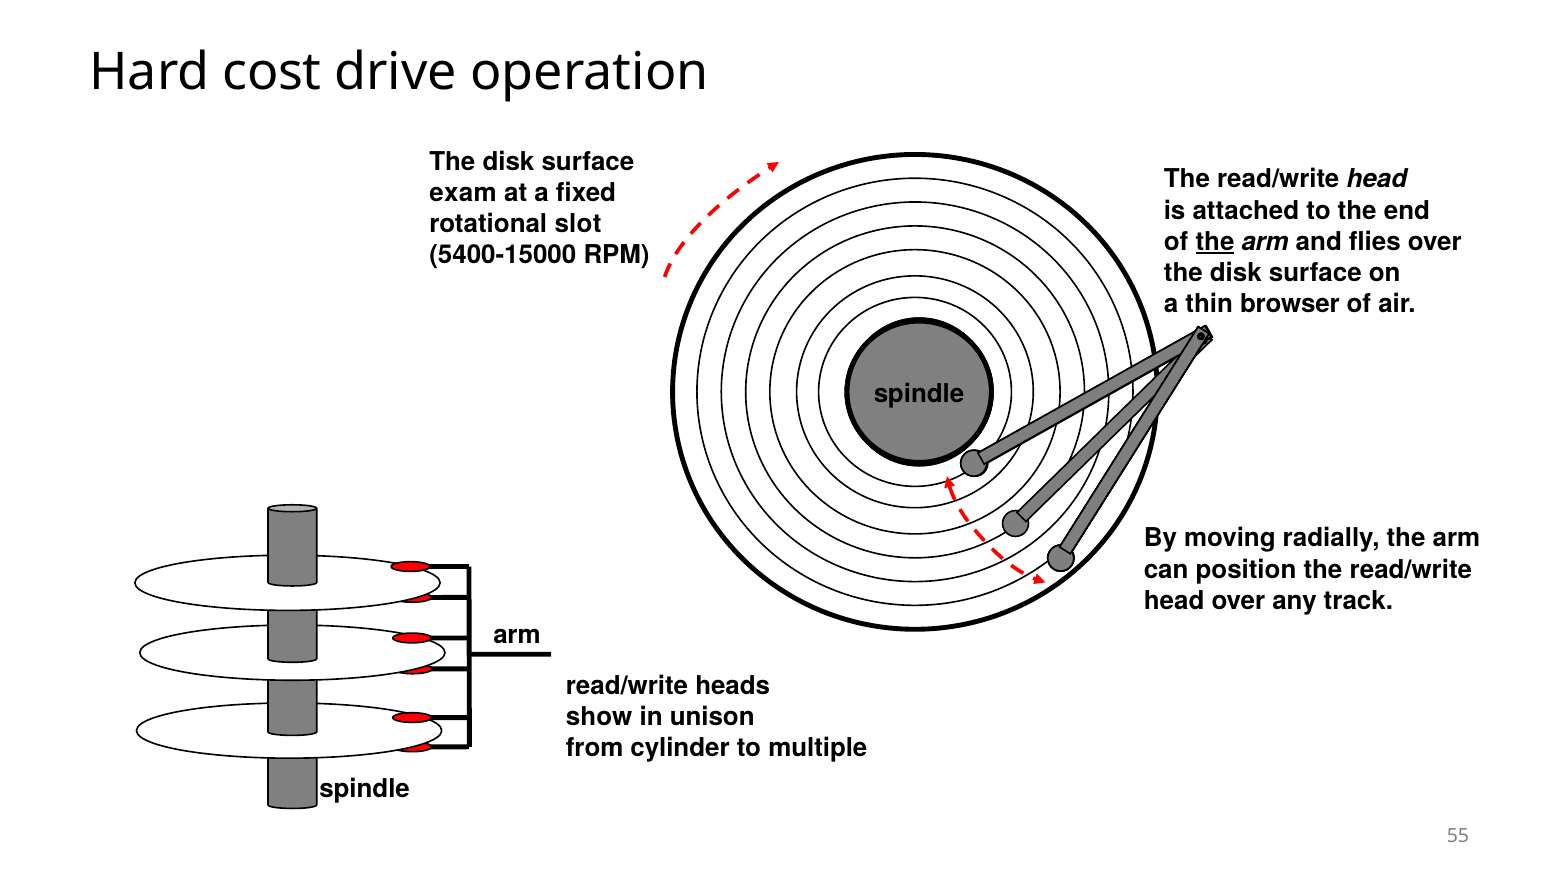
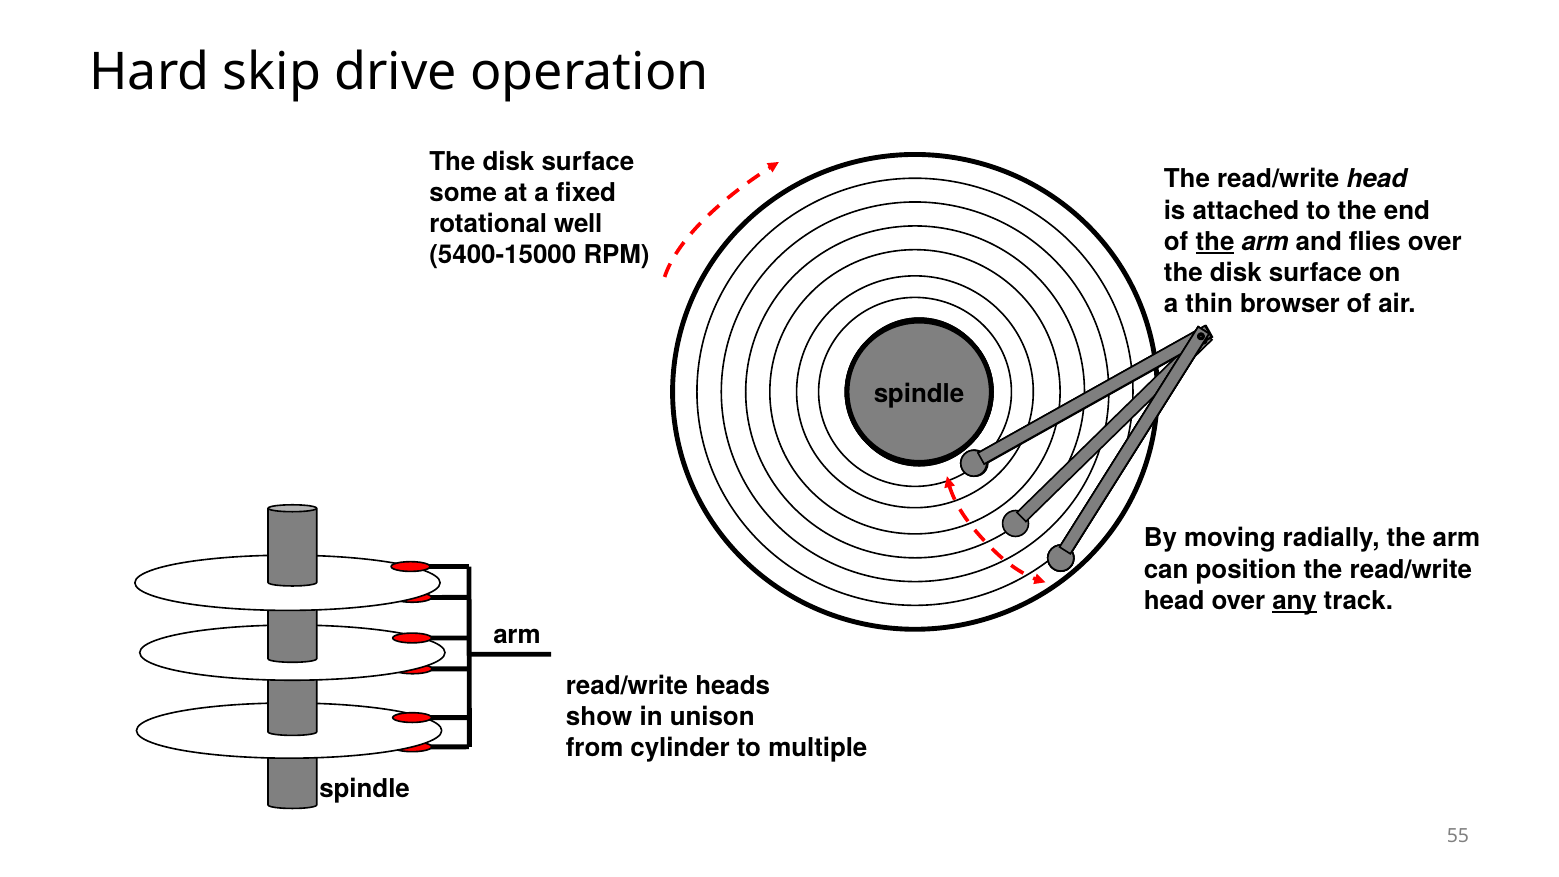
cost: cost -> skip (272, 73)
exam: exam -> some (463, 193)
slot: slot -> well (578, 224)
any underline: none -> present (1294, 601)
